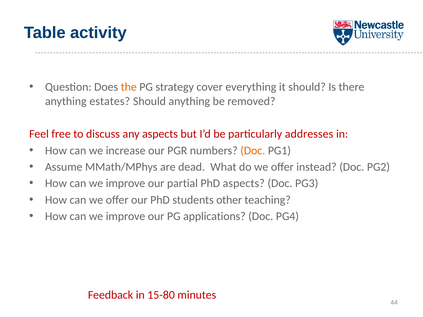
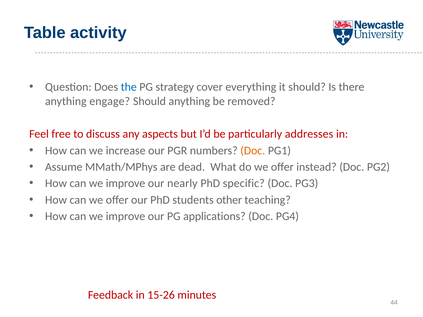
the colour: orange -> blue (129, 87)
estates: estates -> engage (110, 101)
partial: partial -> nearly (182, 184)
PhD aspects: aspects -> specific (244, 184)
15-80: 15-80 -> 15-26 (161, 295)
